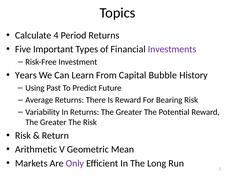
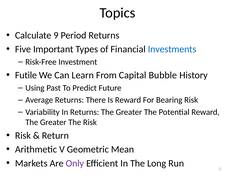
4: 4 -> 9 (56, 35)
Investments colour: purple -> blue (172, 49)
Years: Years -> Futile (26, 75)
